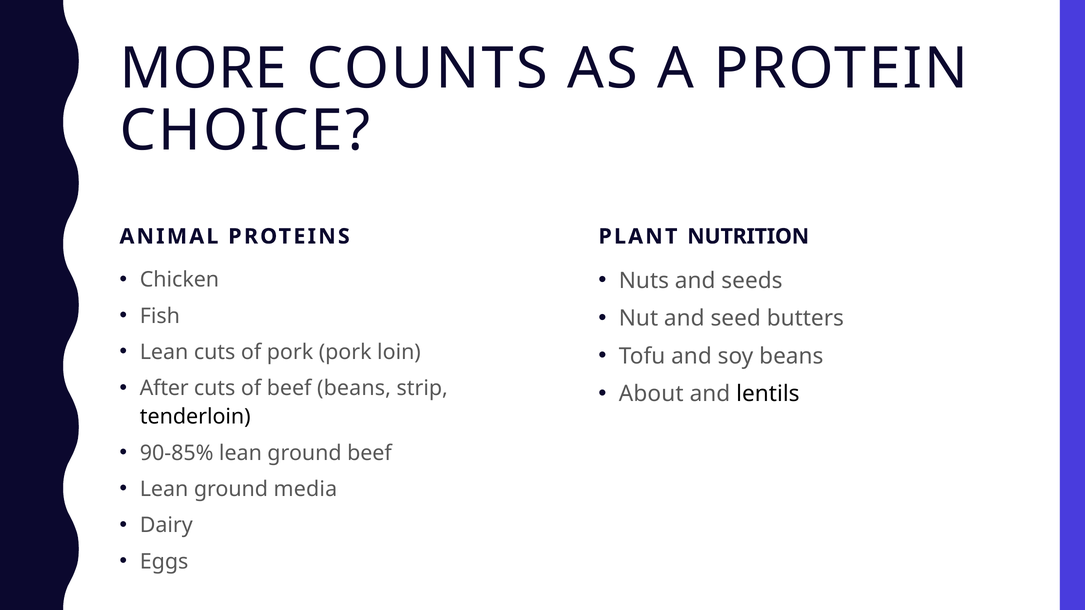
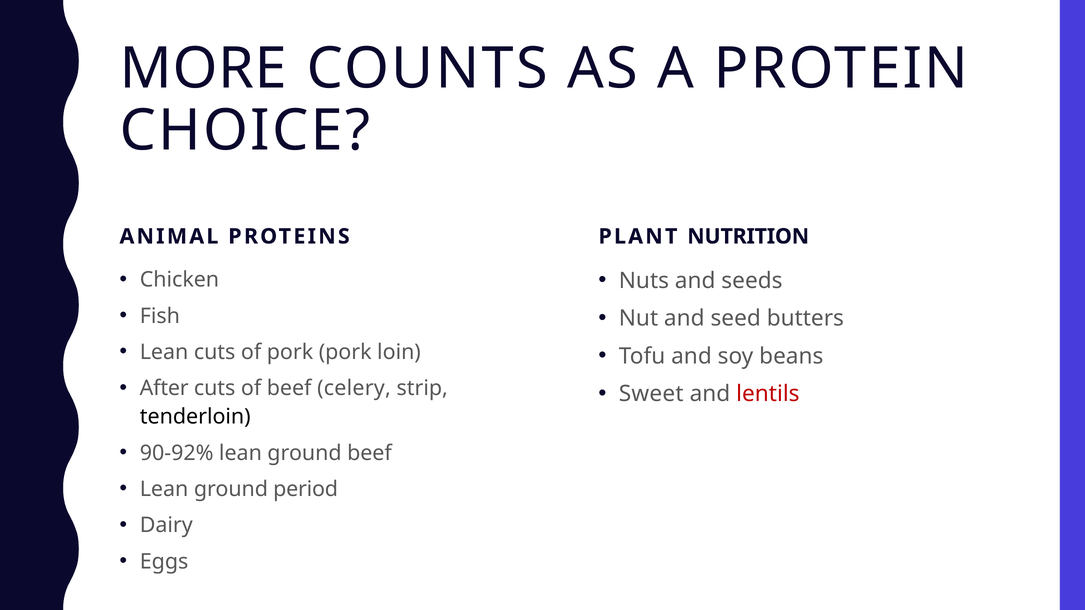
beef beans: beans -> celery (354, 389)
About: About -> Sweet (651, 394)
lentils colour: black -> red (768, 394)
90-85%: 90-85% -> 90-92% (177, 453)
media: media -> period (306, 489)
